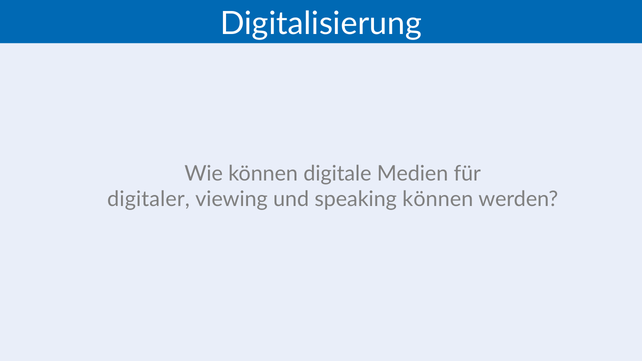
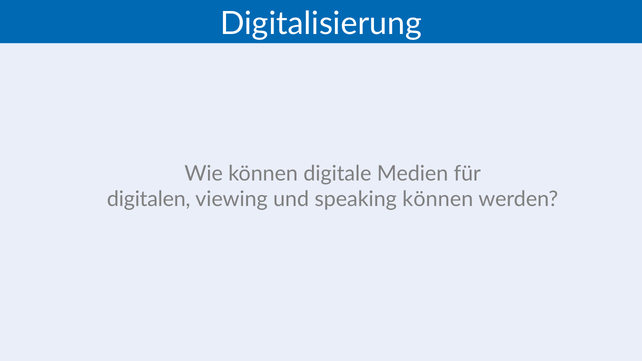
digitaler: digitaler -> digitalen (149, 199)
